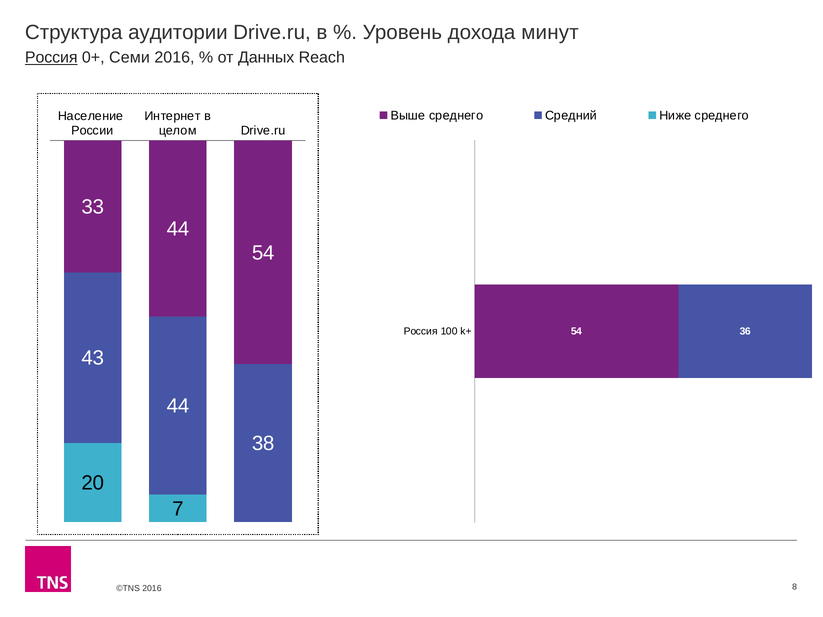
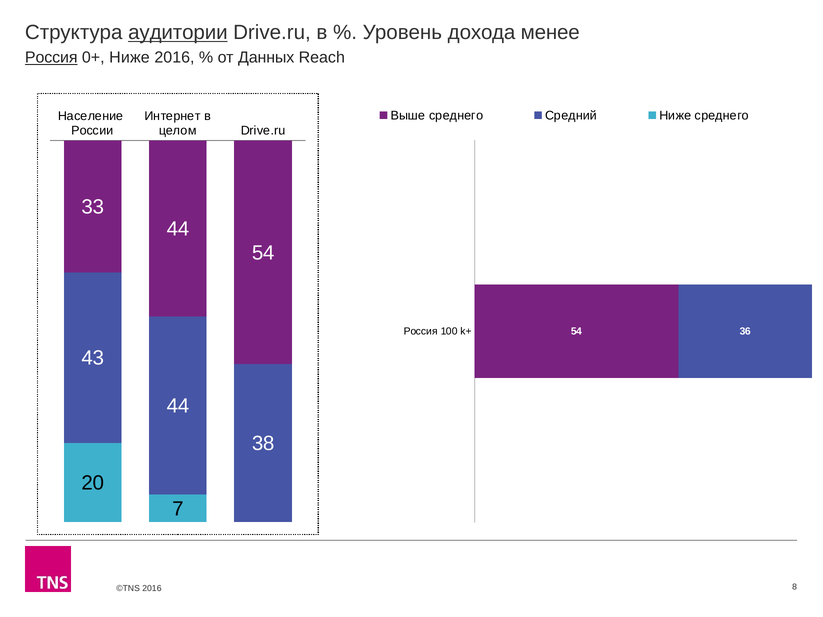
аудитории underline: none -> present (178, 33)
минут: минут -> менее (550, 33)
0+ Семи: Семи -> Ниже (129, 58)
